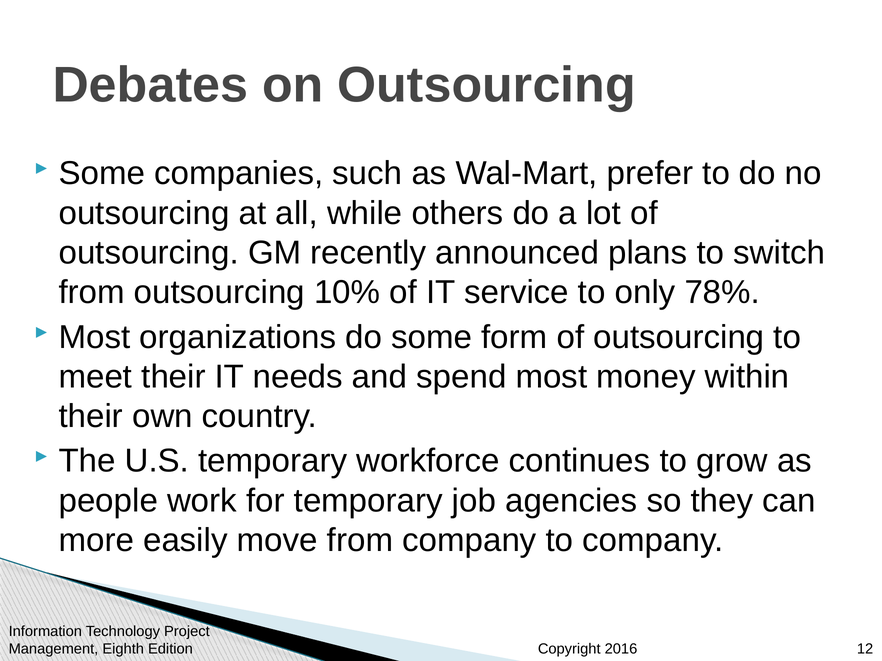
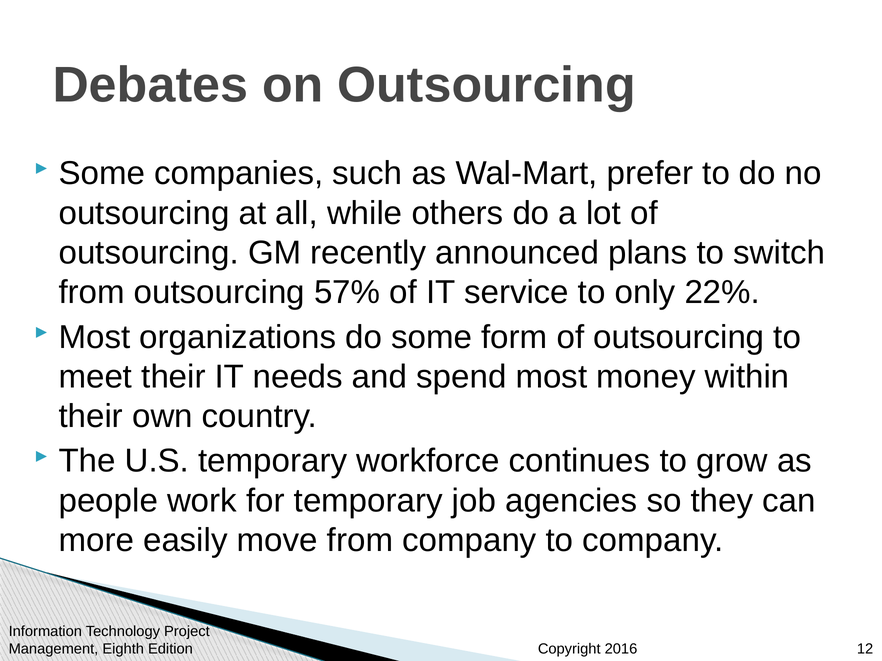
10%: 10% -> 57% (347, 293)
78%: 78% -> 22% (722, 293)
